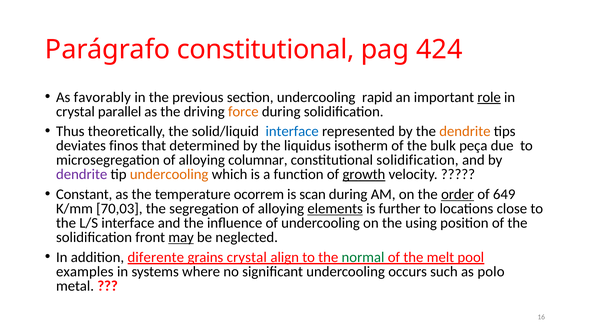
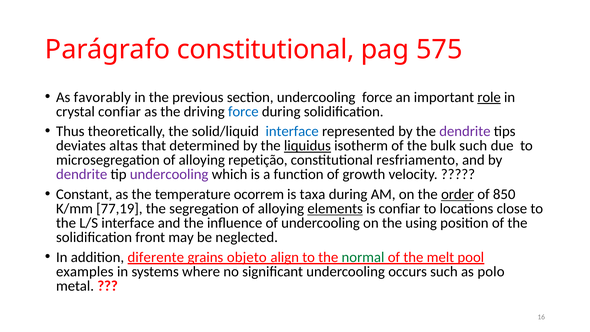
424: 424 -> 575 (439, 50)
undercooling rapid: rapid -> force (377, 97)
crystal parallel: parallel -> confiar (119, 111)
force colour: orange -> blue (243, 111)
dendrite colour: orange -> purple (465, 131)
finos: finos -> altas (124, 146)
liquidus underline: none -> present (307, 146)
bulk peça: peça -> such (473, 146)
columnar: columnar -> repetição (258, 160)
constitutional solidification: solidification -> resfriamento (418, 160)
undercooling colour: orange -> purple (169, 174)
growth underline: present -> none (364, 174)
scan: scan -> taxa (312, 194)
649: 649 -> 850 (504, 194)
70,03: 70,03 -> 77,19 (119, 209)
is further: further -> confiar (399, 209)
may underline: present -> none (181, 237)
grains crystal: crystal -> objeto (247, 257)
